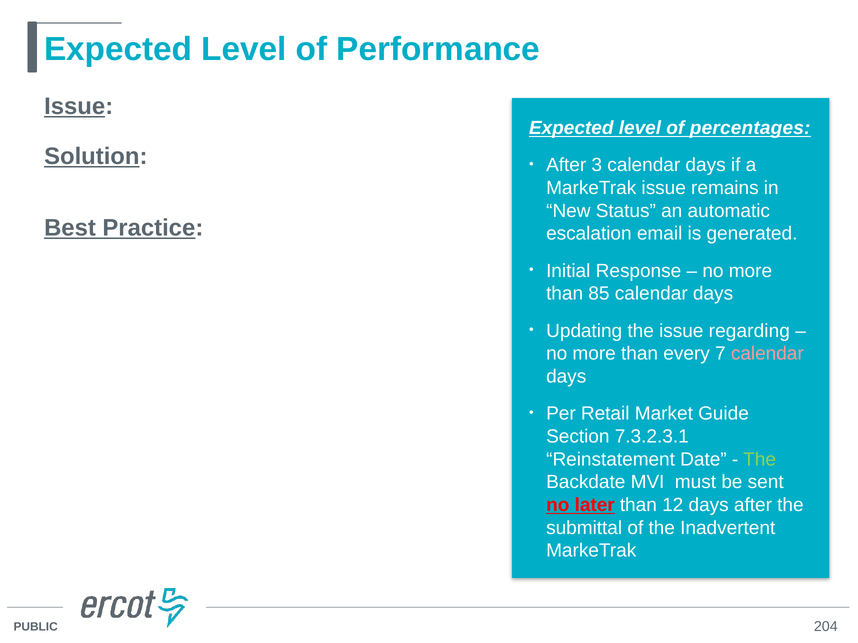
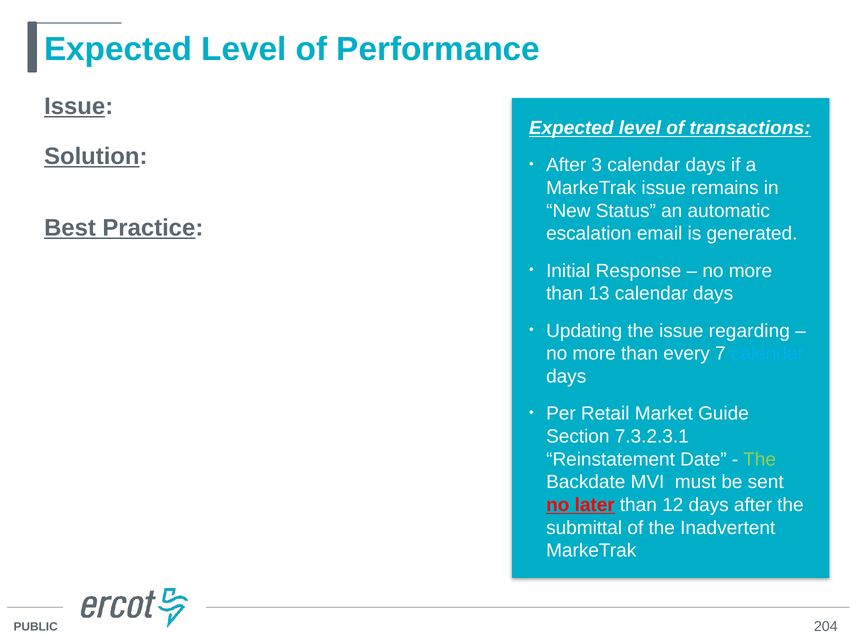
percentages: percentages -> transactions (750, 128)
85: 85 -> 13 (599, 294)
calendar colour: pink -> light blue (767, 354)
